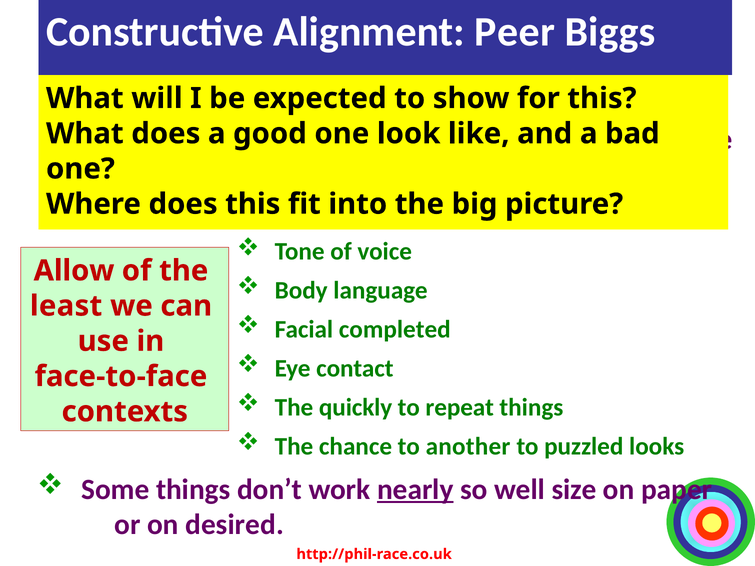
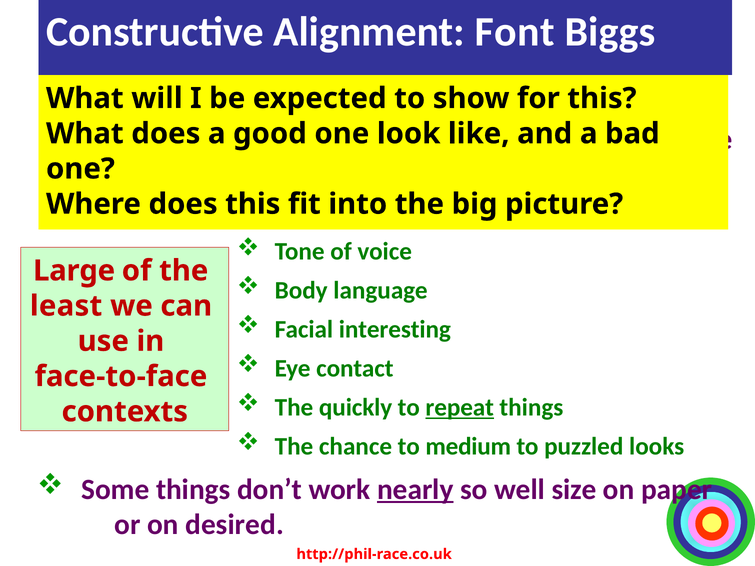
Peer: Peer -> Font (515, 32)
Allow: Allow -> Large (74, 271)
completed: completed -> interesting (395, 329)
repeat underline: none -> present (460, 407)
another: another -> medium (468, 446)
